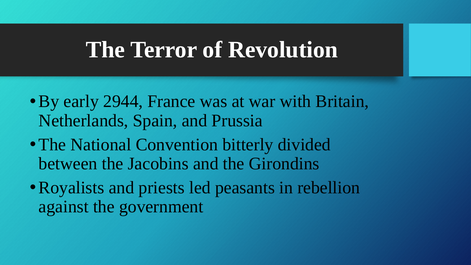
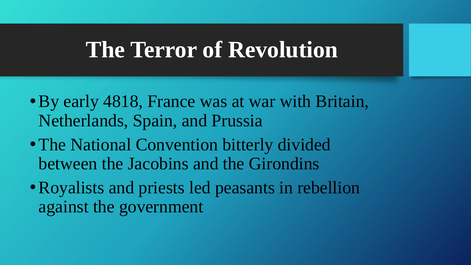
2944: 2944 -> 4818 (123, 101)
